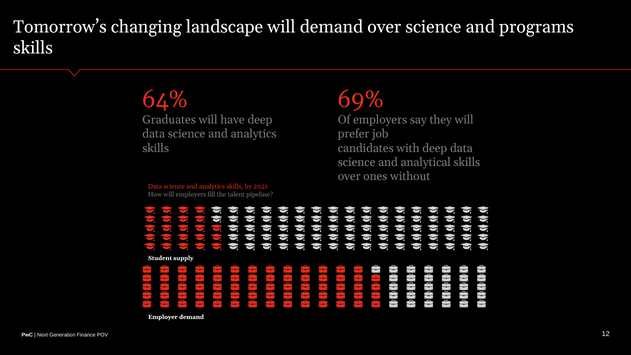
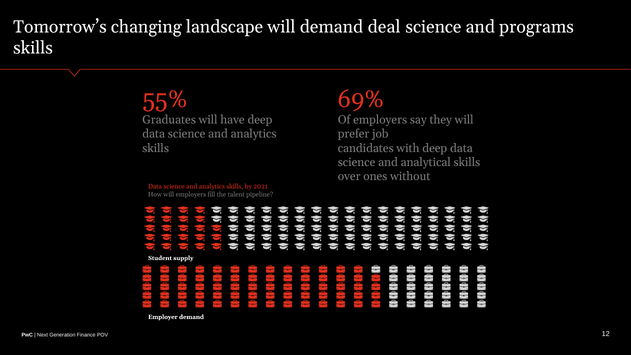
demand over: over -> deal (384, 27)
64%: 64% -> 55% (165, 99)
